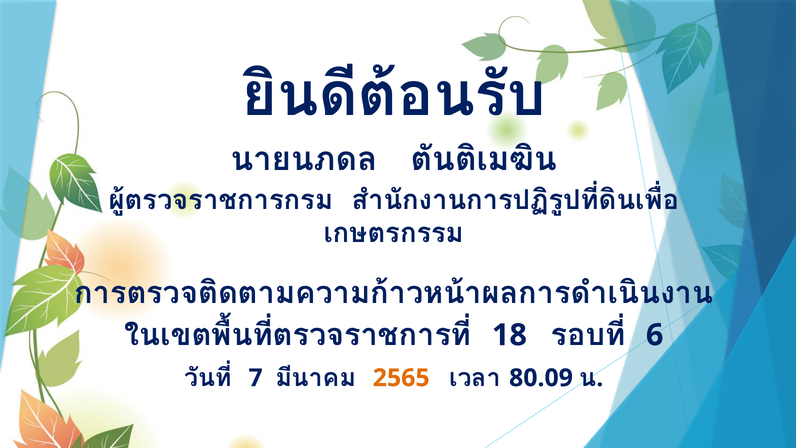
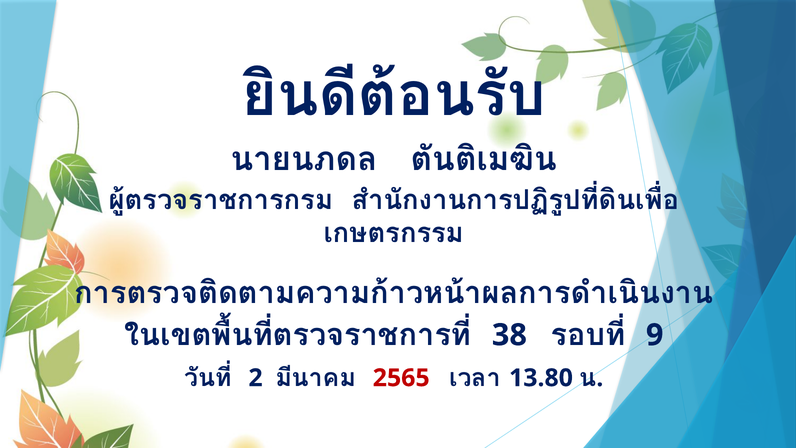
18: 18 -> 38 (509, 335)
6: 6 -> 9 (655, 335)
7: 7 -> 2 (256, 378)
2565 colour: orange -> red (401, 378)
80.09: 80.09 -> 13.80 (541, 378)
